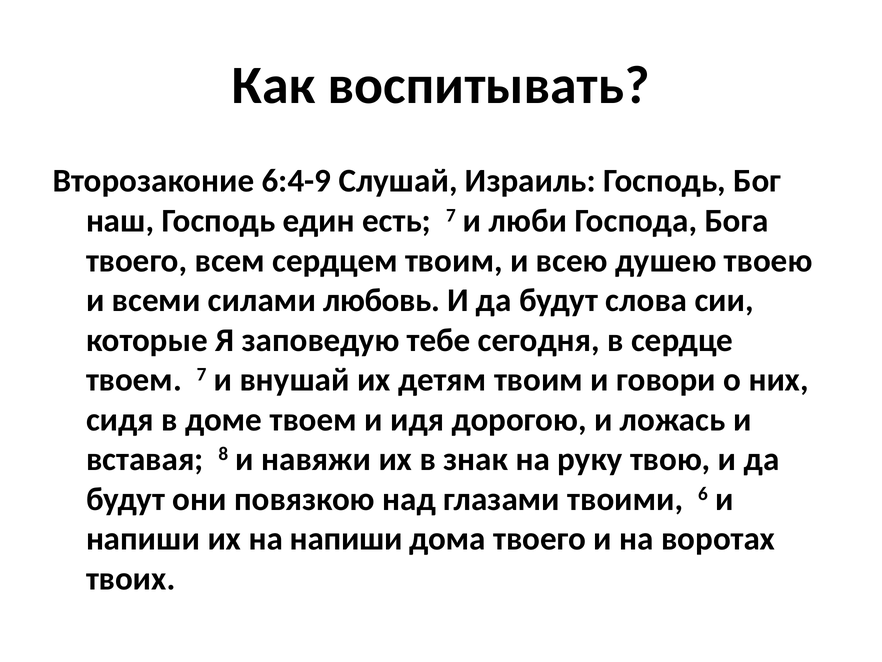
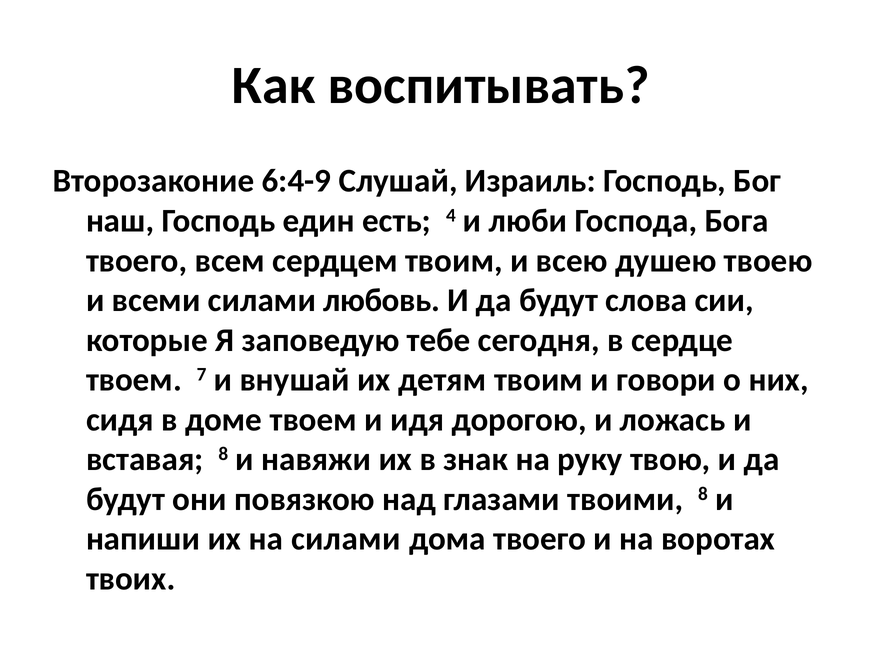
есть 7: 7 -> 4 (451, 215)
твоими 6: 6 -> 8 (703, 493)
на напиши: напиши -> силами (346, 538)
